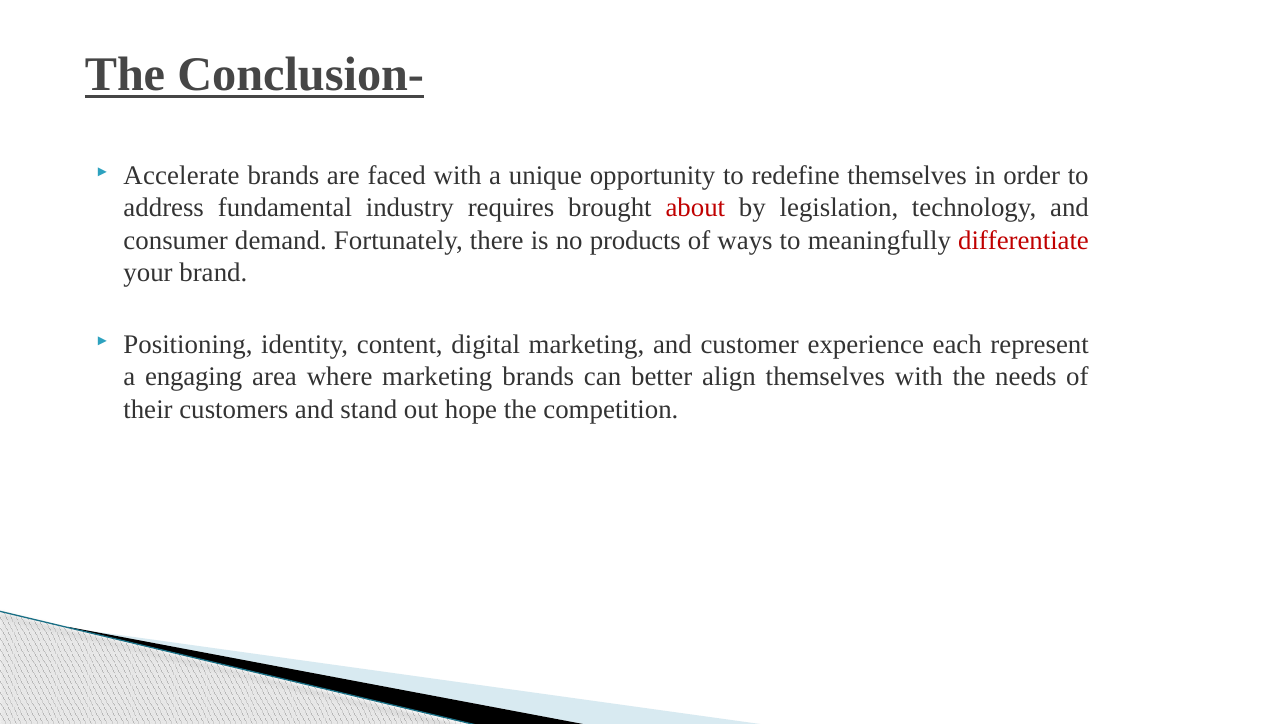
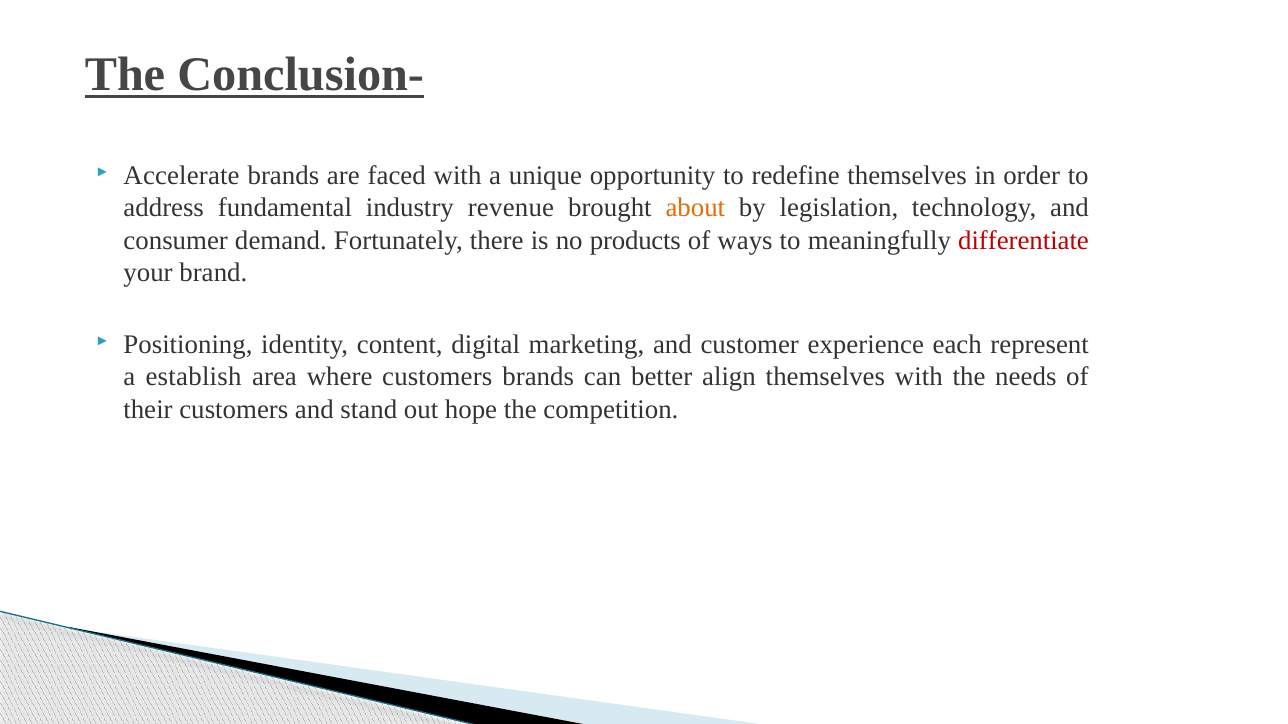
requires: requires -> revenue (511, 208)
about colour: red -> orange (695, 208)
engaging: engaging -> establish (194, 377)
where marketing: marketing -> customers (437, 377)
